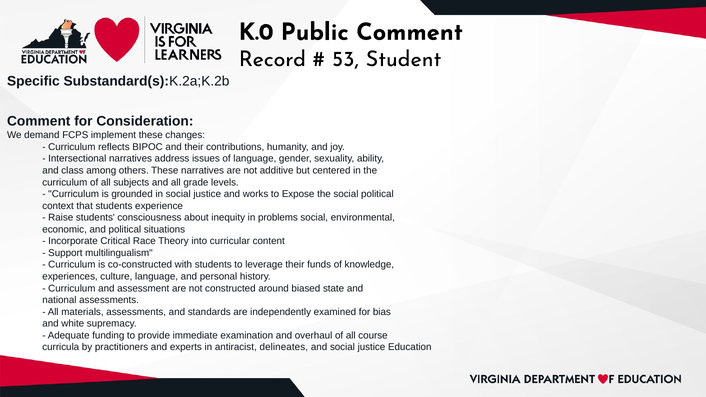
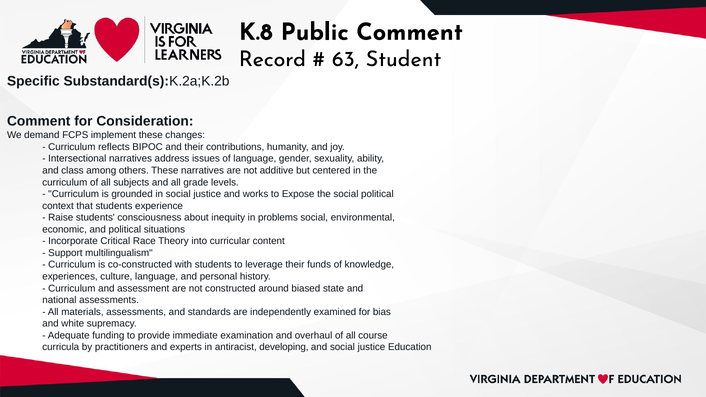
K.0: K.0 -> K.8 (256, 32)
53: 53 -> 63 (345, 59)
delineates: delineates -> developing (284, 347)
